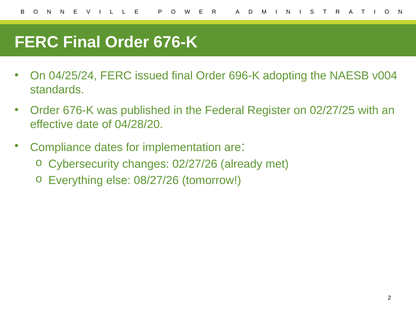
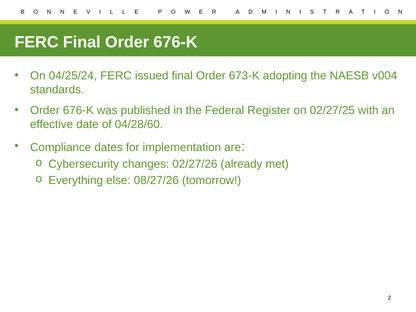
696-K: 696-K -> 673-K (244, 76)
04/28/20: 04/28/20 -> 04/28/60 (139, 124)
